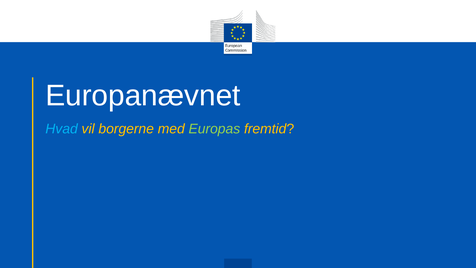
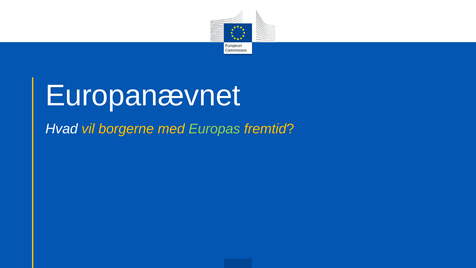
Hvad colour: light blue -> white (62, 129)
